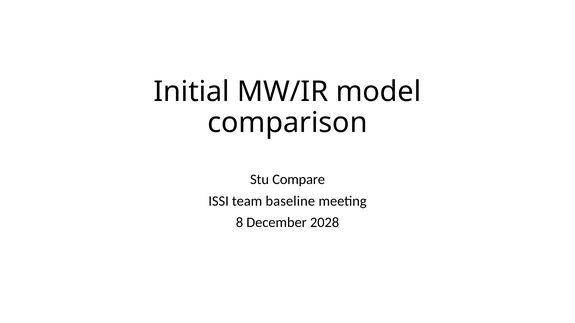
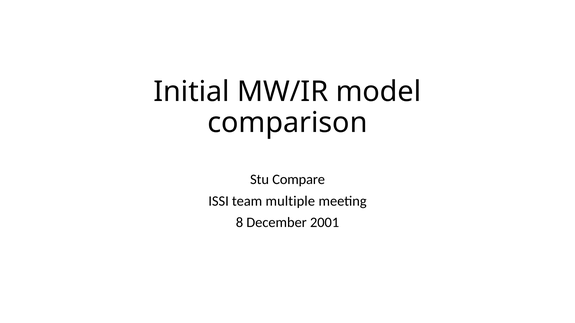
baseline: baseline -> multiple (290, 201)
2028: 2028 -> 2001 (325, 223)
